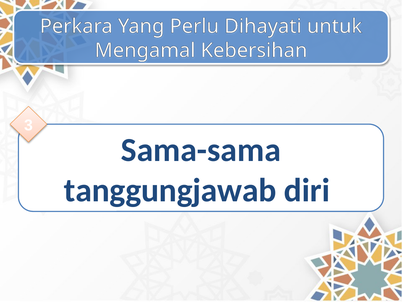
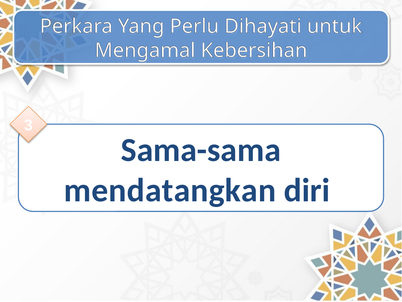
tanggungjawab: tanggungjawab -> mendatangkan (170, 190)
